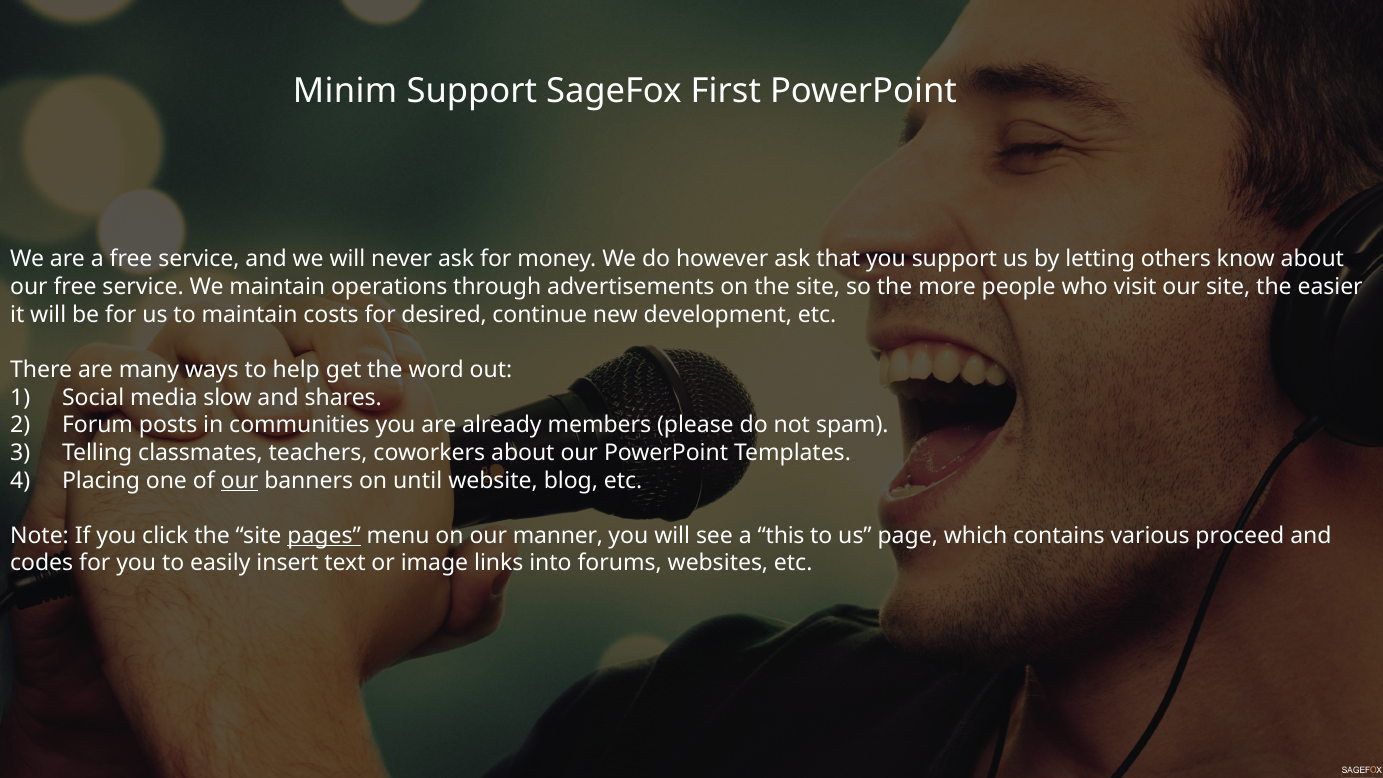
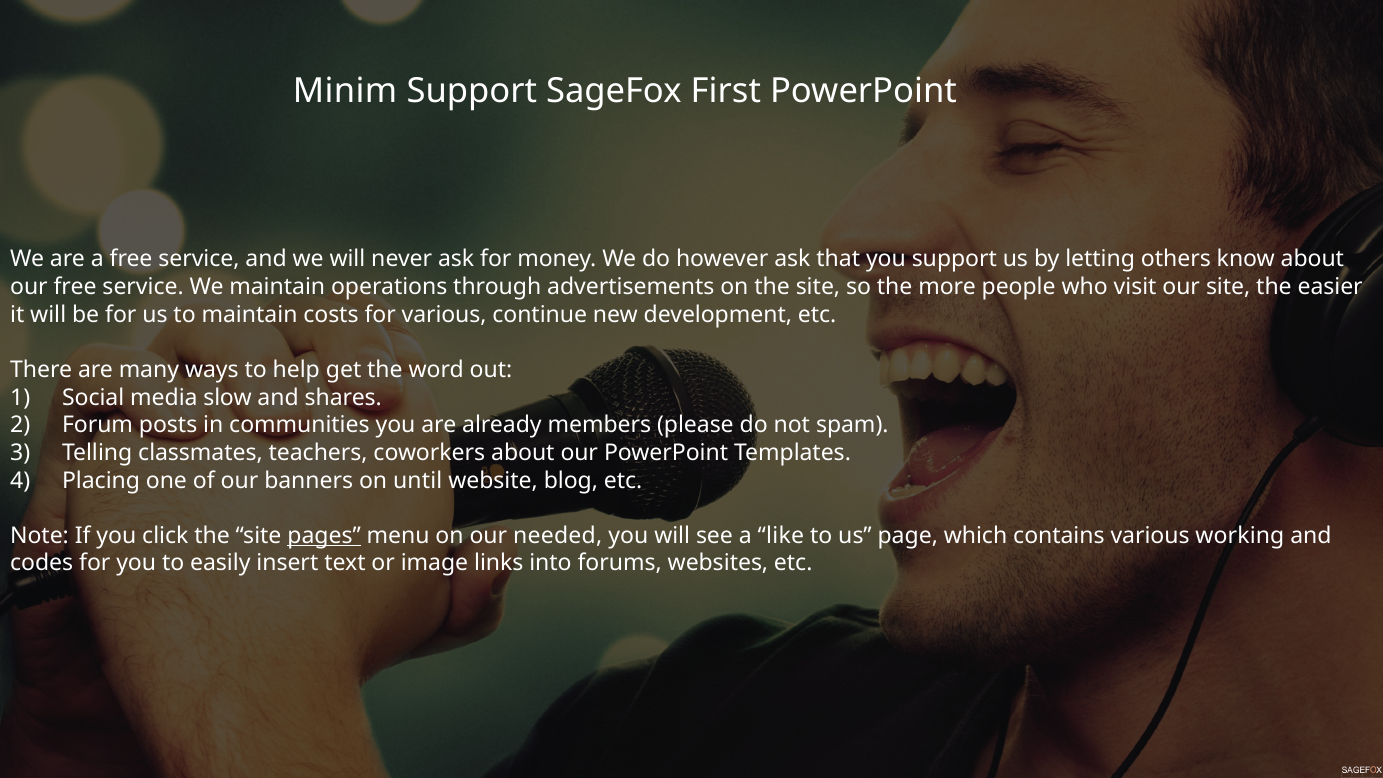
for desired: desired -> various (444, 315)
our underline: present -> none (240, 480)
manner: manner -> needed (558, 536)
this: this -> like (781, 536)
proceed: proceed -> working (1240, 536)
